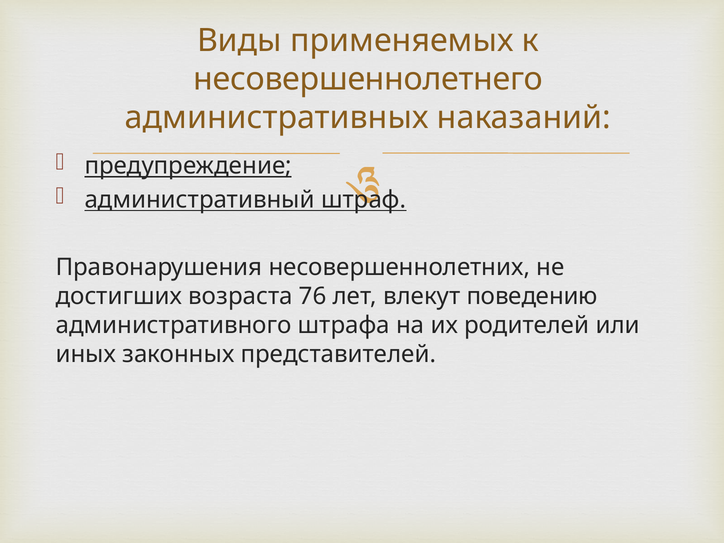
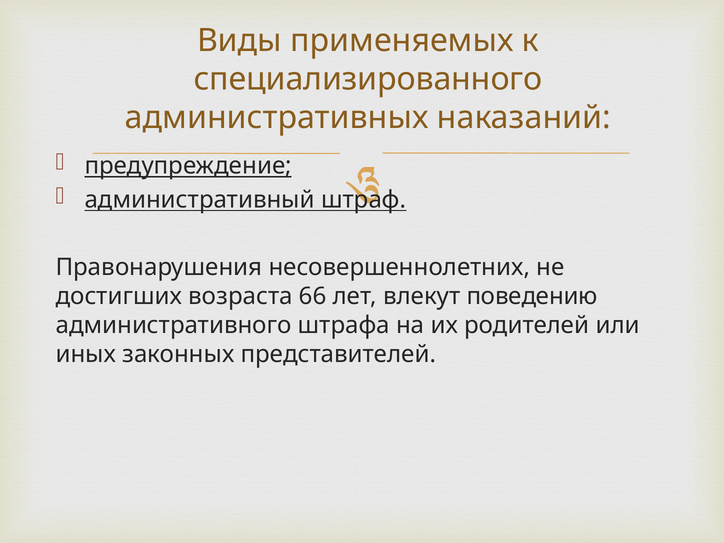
несовершеннолетнего: несовершеннолетнего -> специализированного (368, 79)
76: 76 -> 66 (313, 296)
